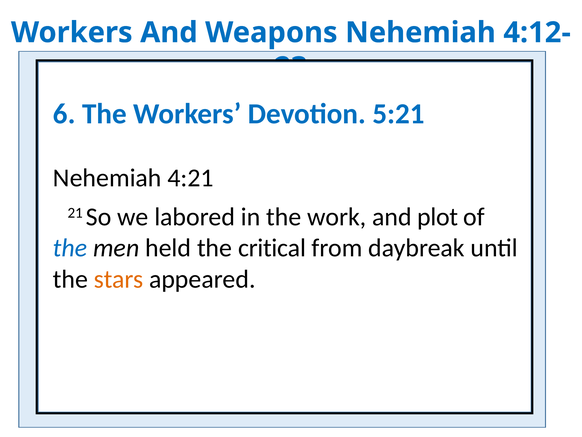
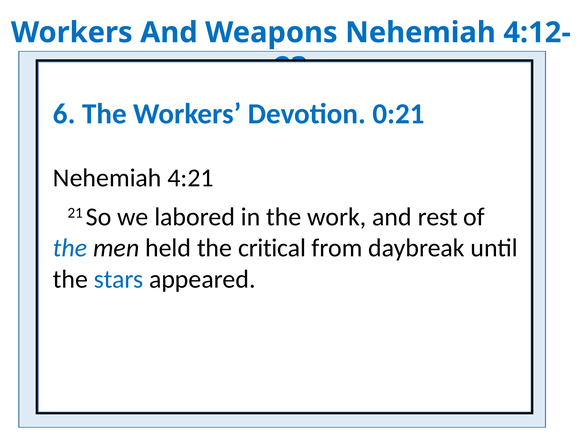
5:21: 5:21 -> 0:21 (399, 114)
plot: plot -> rest (438, 217)
stars colour: orange -> blue (119, 279)
